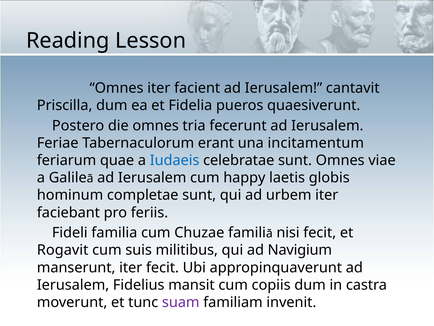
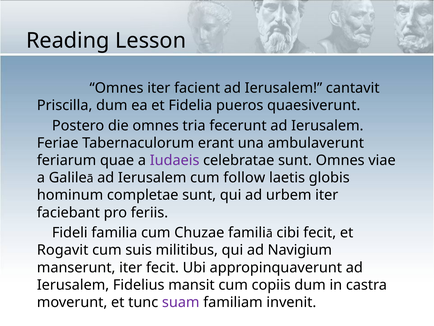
incitamentum: incitamentum -> ambulaverunt (316, 143)
Iudaeis colour: blue -> purple (175, 160)
happy: happy -> follow (244, 178)
nisi: nisi -> cibi (288, 232)
